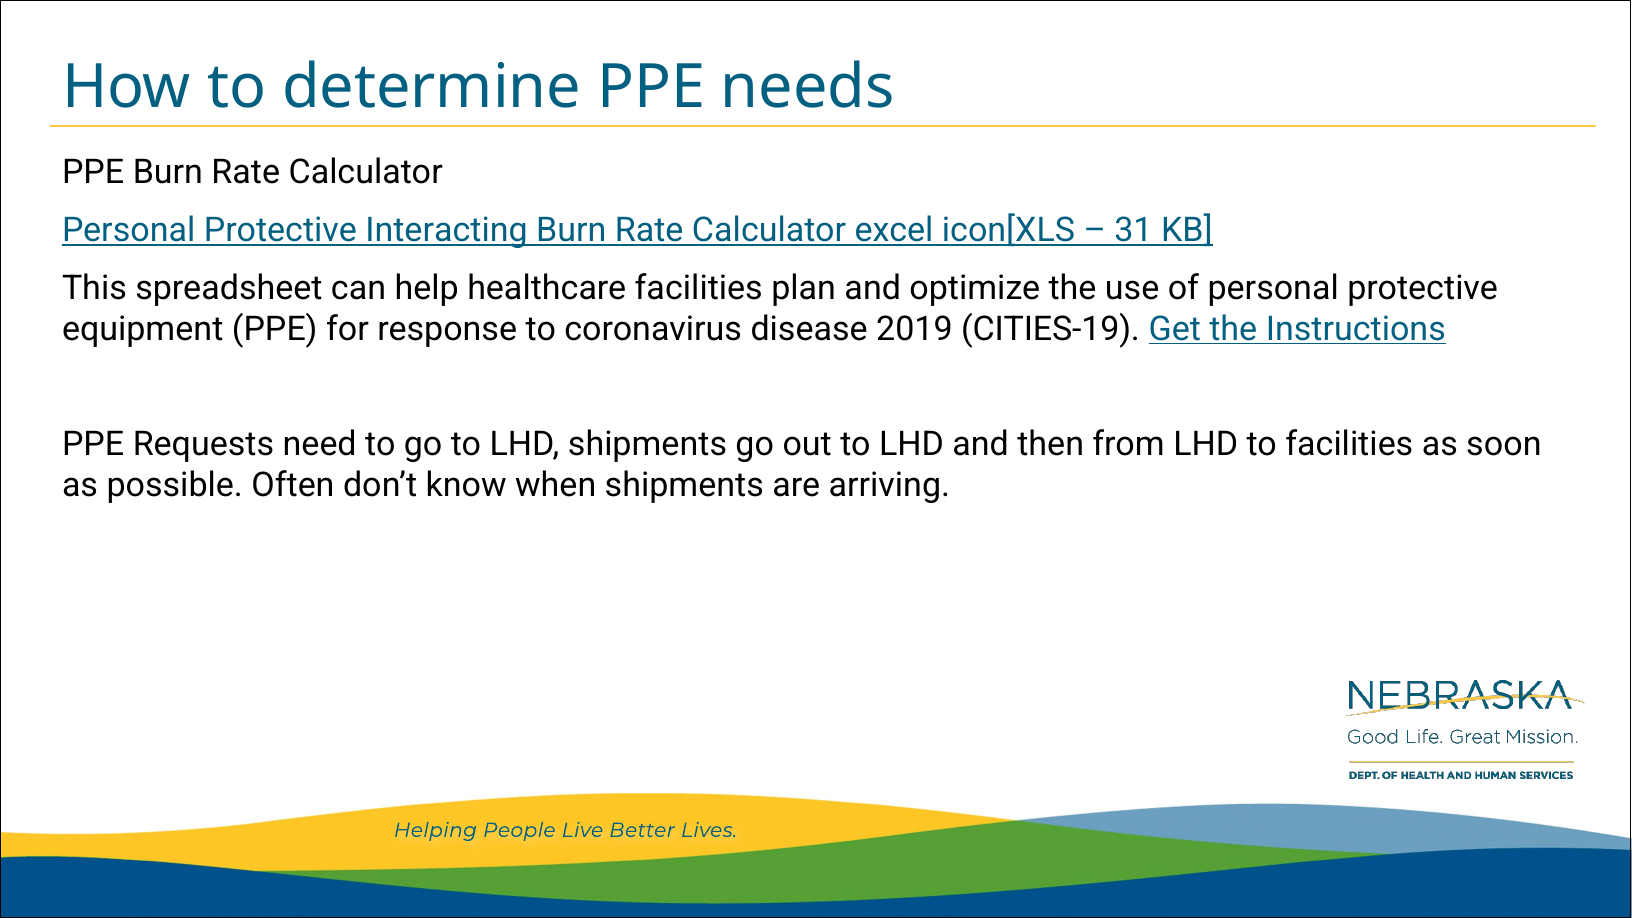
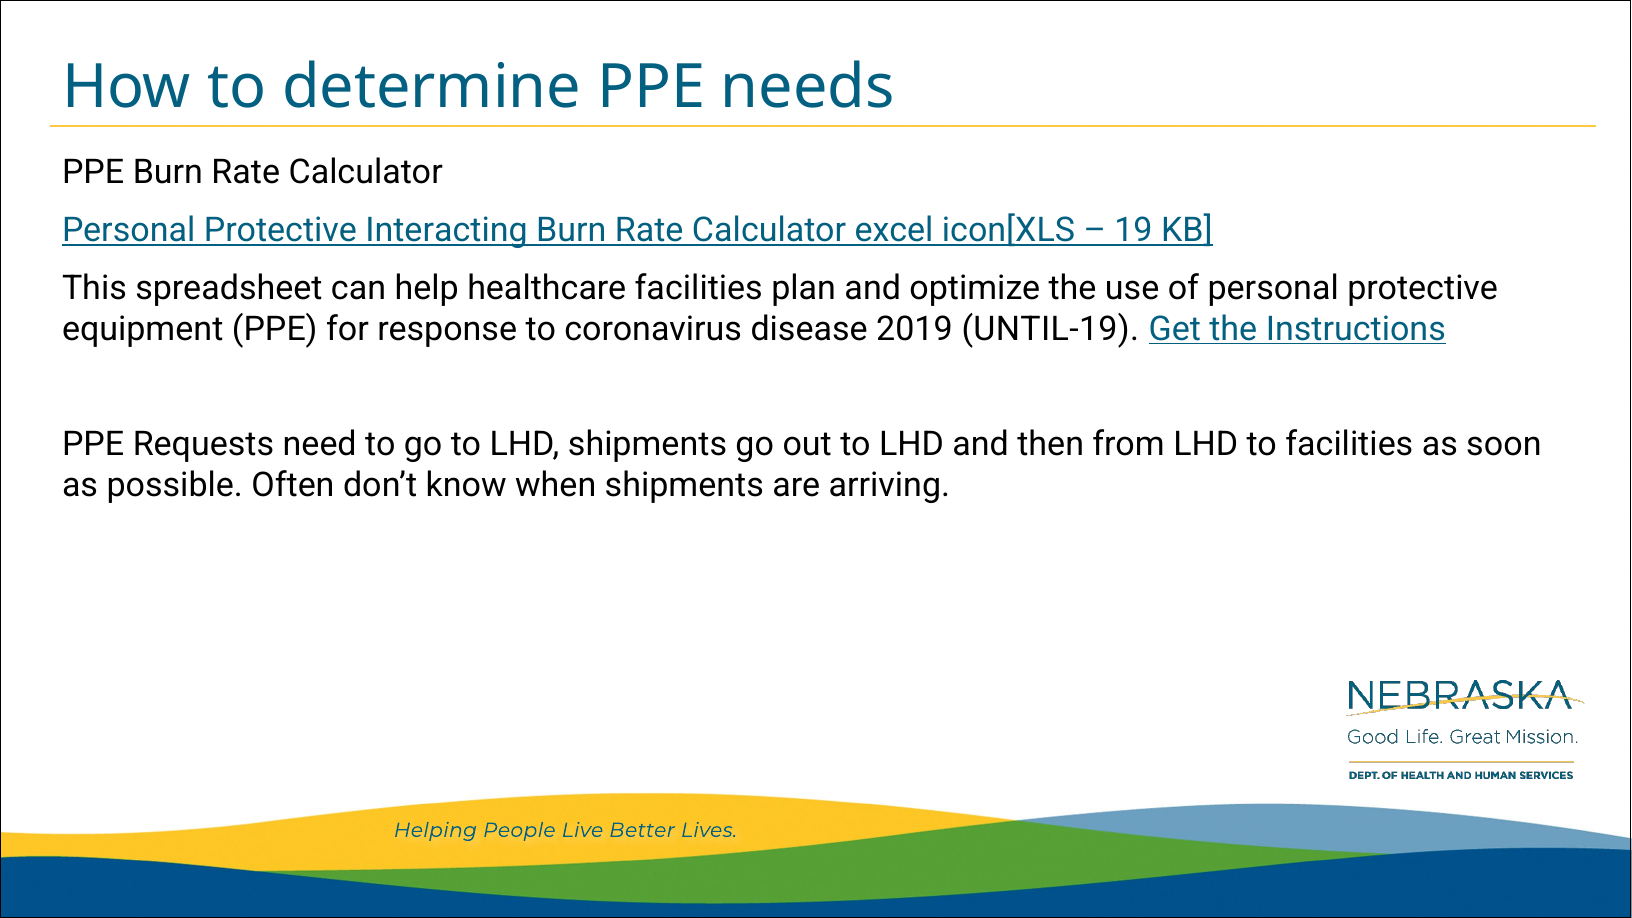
31: 31 -> 19 (1134, 230)
CITIES-19: CITIES-19 -> UNTIL-19 (1050, 329)
